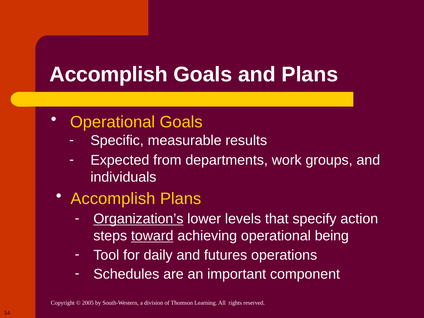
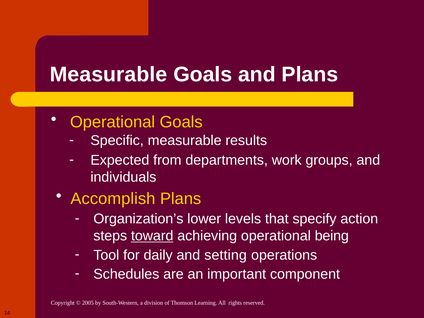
Accomplish: Accomplish -> Measurable (109, 75)
Organization’s underline: present -> none (138, 219)
futures: futures -> setting (226, 255)
